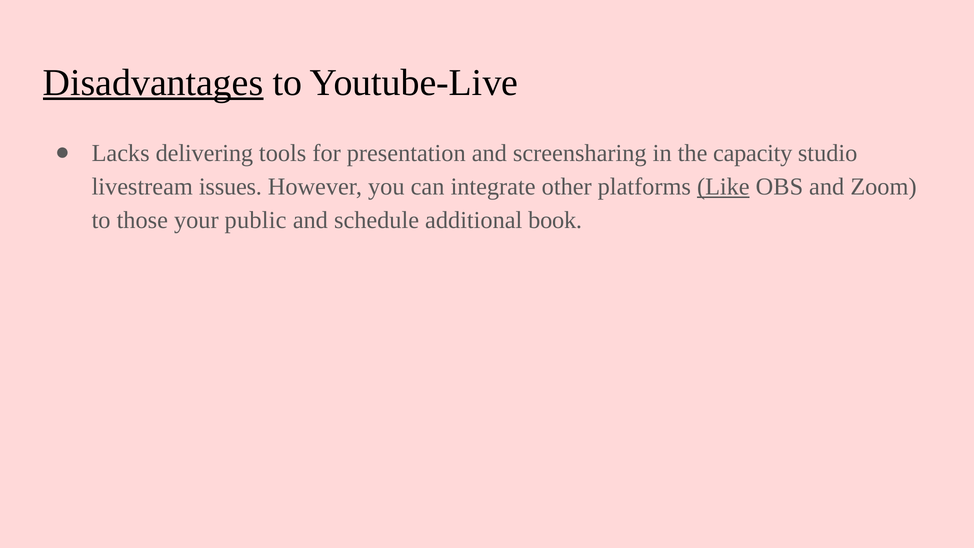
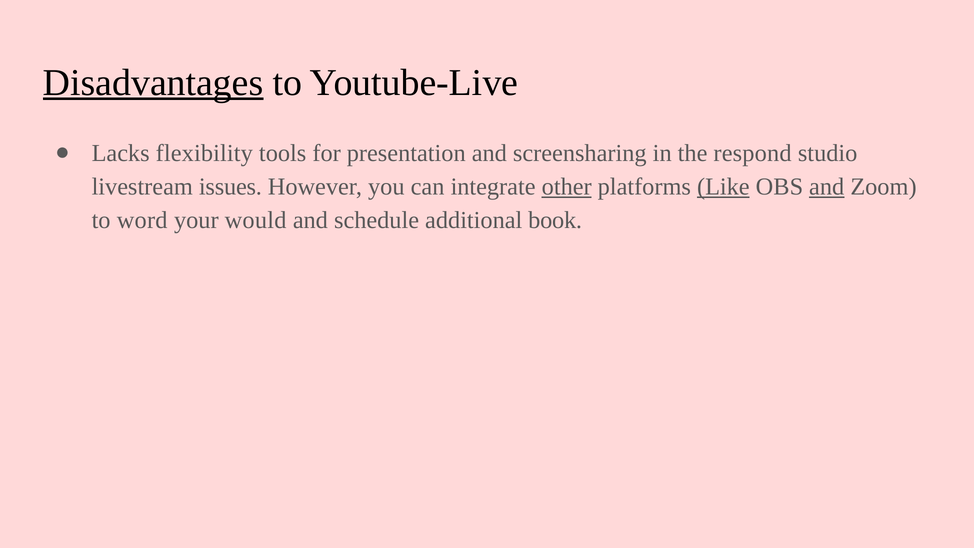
delivering: delivering -> flexibility (204, 153)
capacity: capacity -> respond (753, 153)
other underline: none -> present (567, 187)
and underline: none -> present (827, 187)
those: those -> word (142, 220)
public: public -> would (256, 220)
